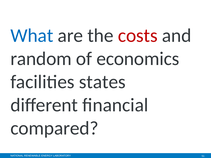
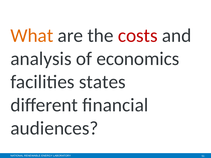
What colour: blue -> orange (32, 36)
random: random -> analysis (41, 59)
compared: compared -> audiences (54, 128)
